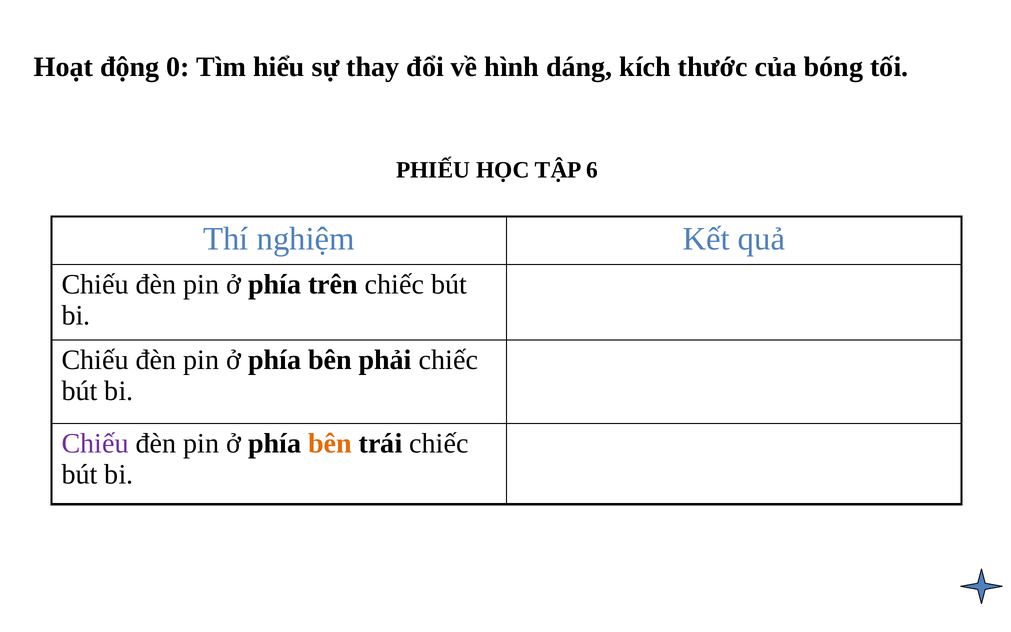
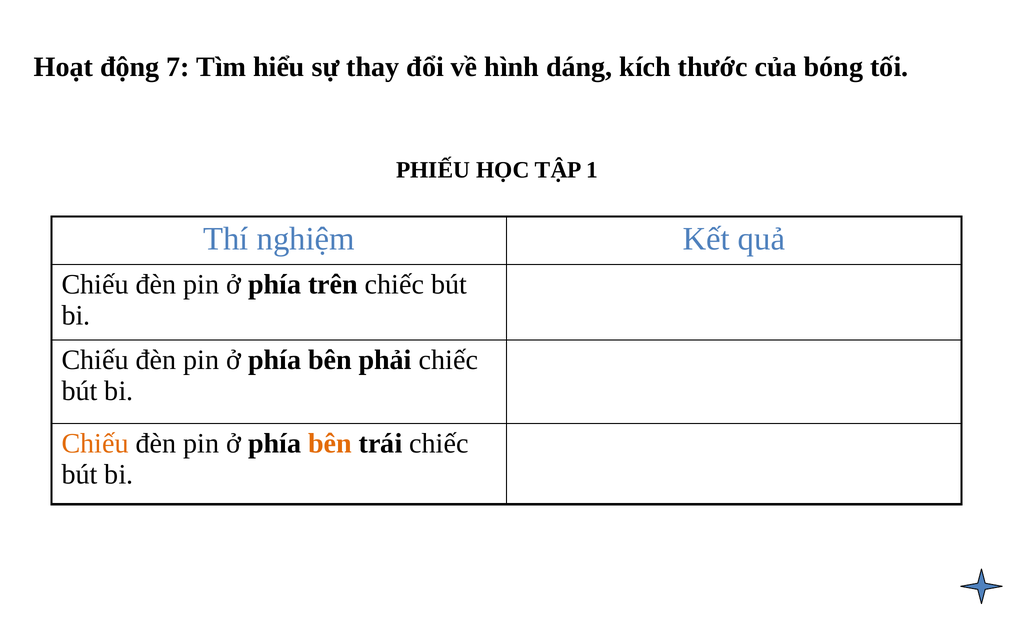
0: 0 -> 7 (178, 67)
6: 6 -> 1 (592, 170)
Chiếu colour: purple -> orange (95, 443)
